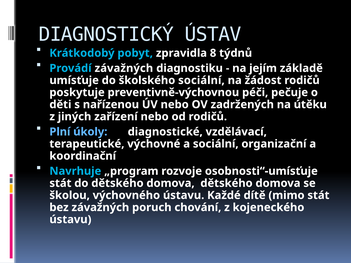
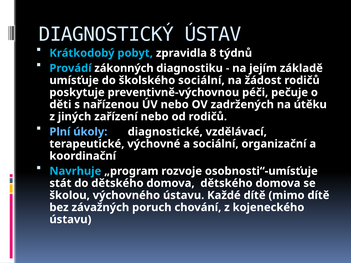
Provádí závažných: závažných -> zákonných (124, 68)
mimo stát: stát -> dítě (318, 195)
